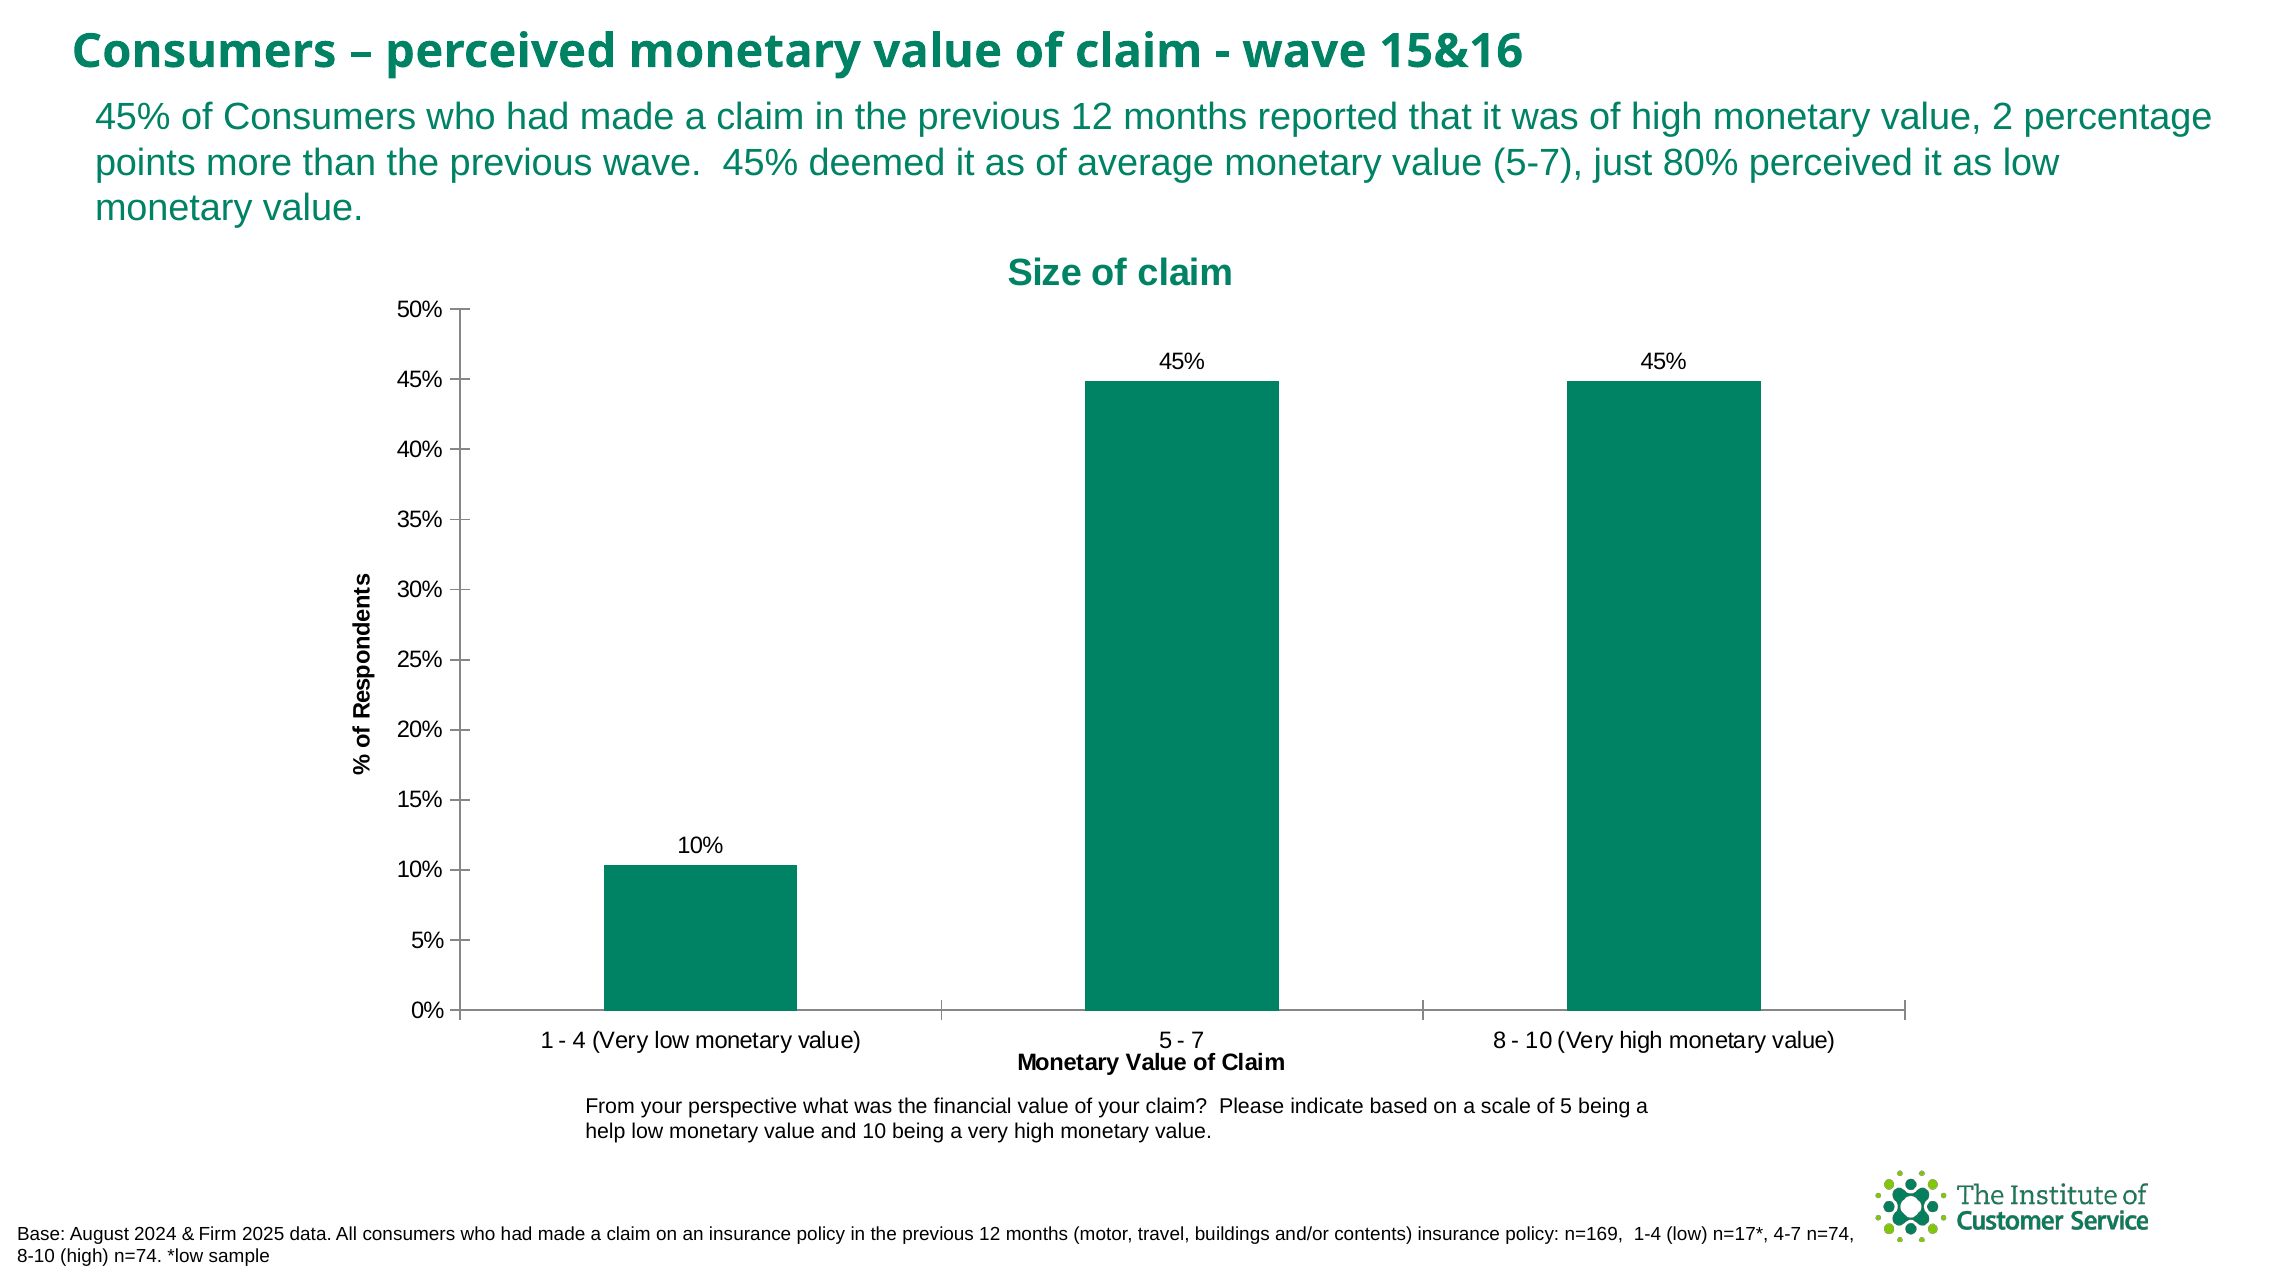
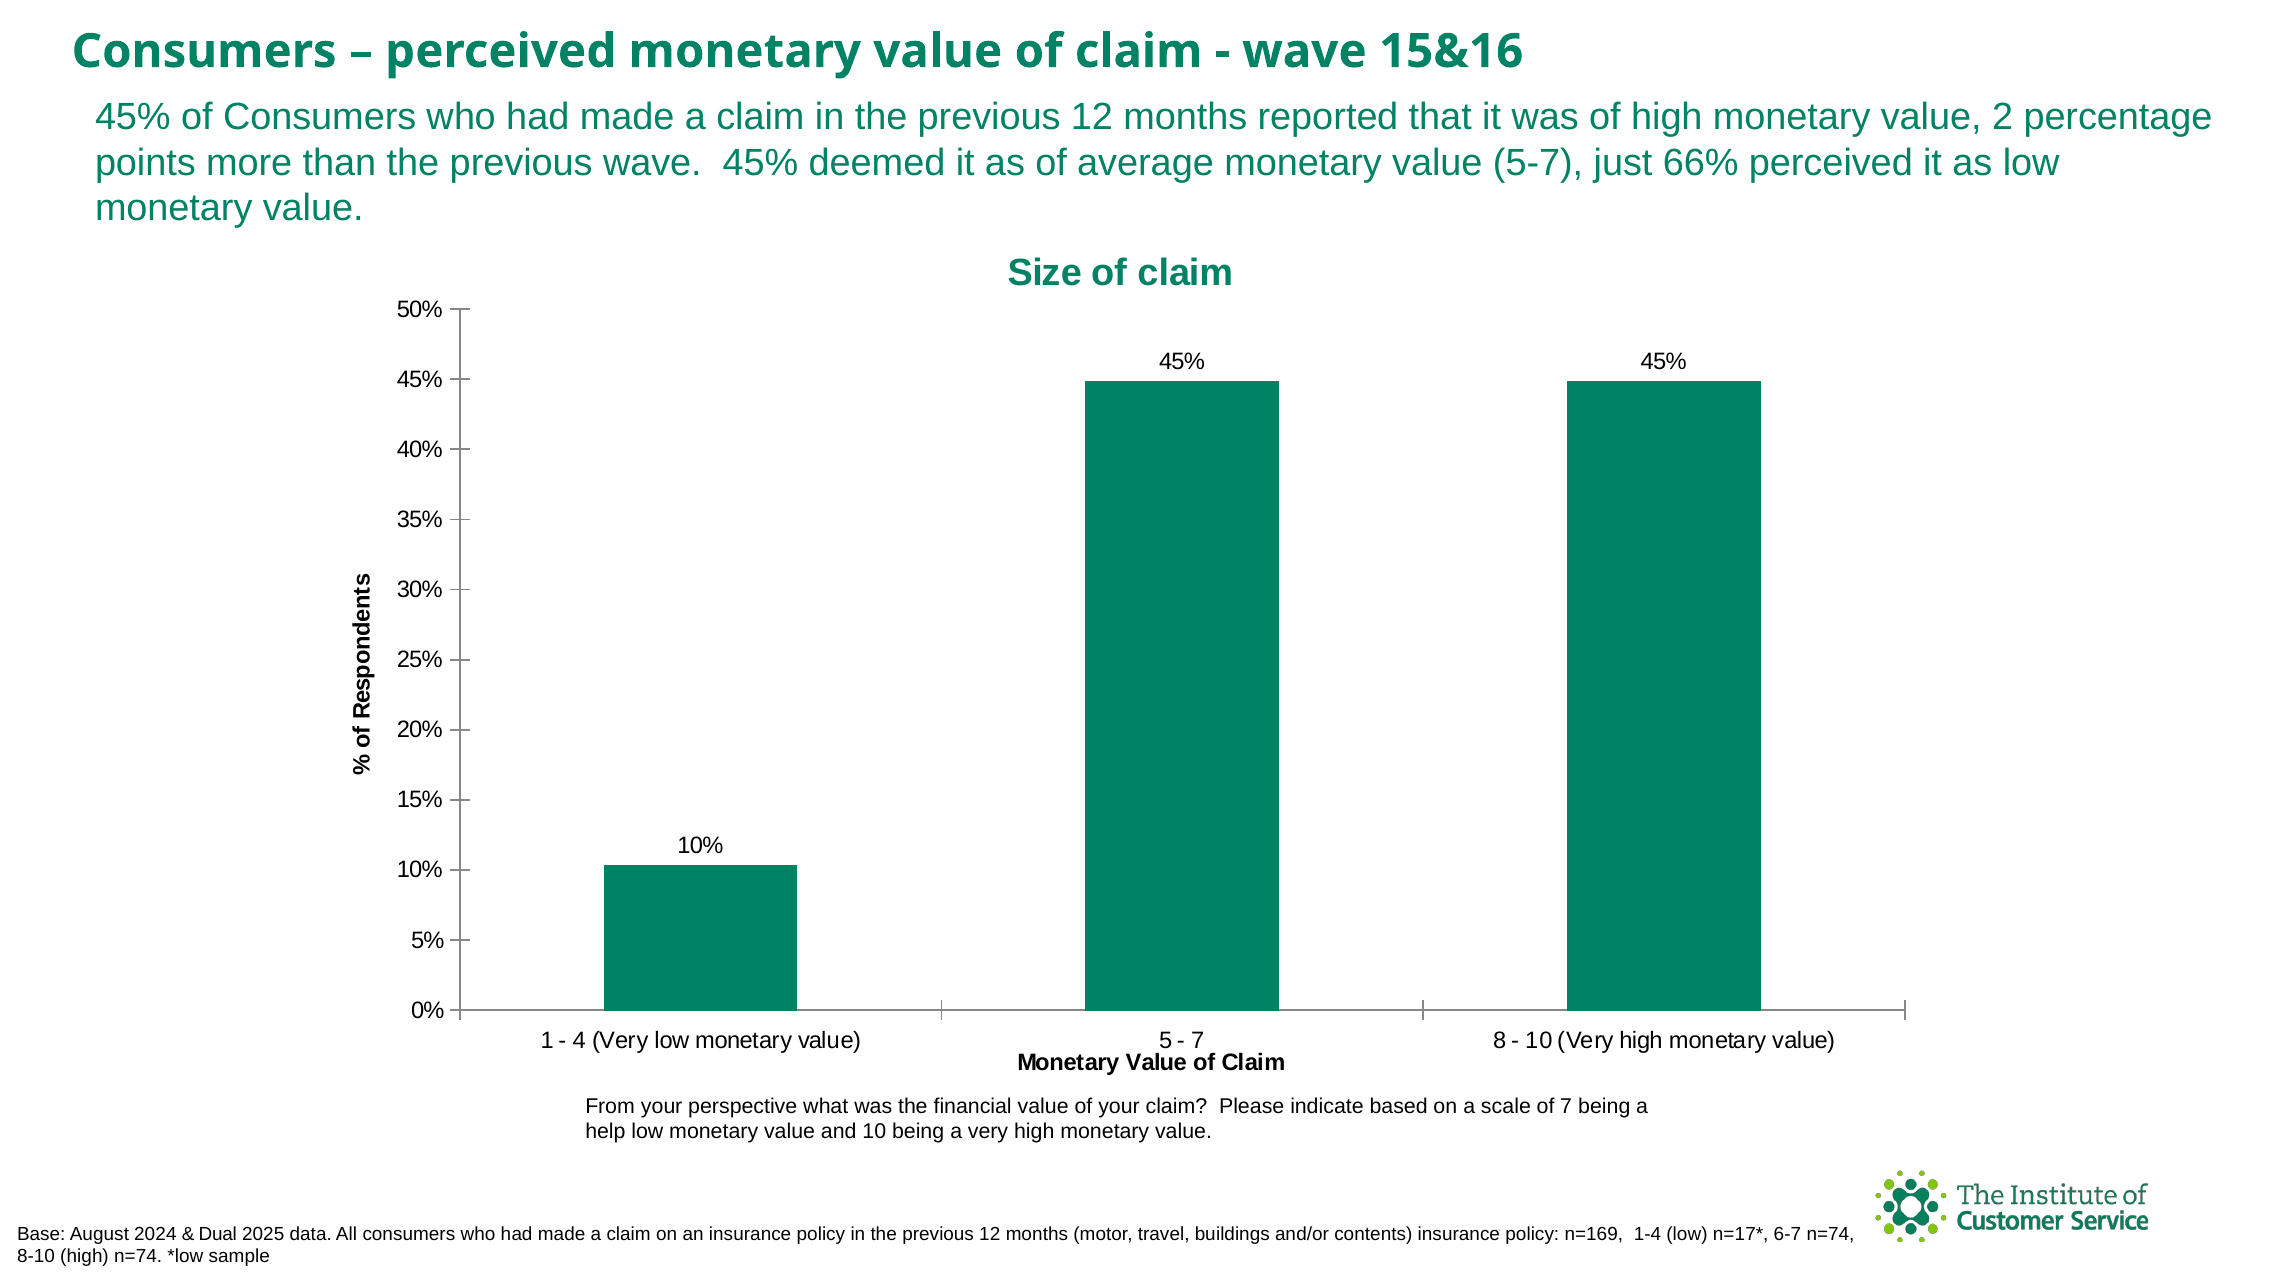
80%: 80% -> 66% (1701, 163)
of 5: 5 -> 7 (1566, 1106)
Firm: Firm -> Dual (218, 1234)
4-7: 4-7 -> 6-7 (1787, 1234)
